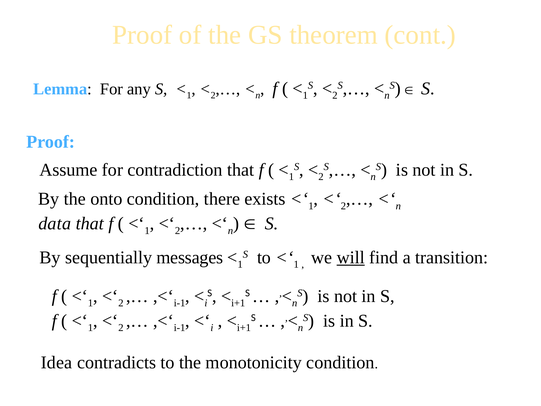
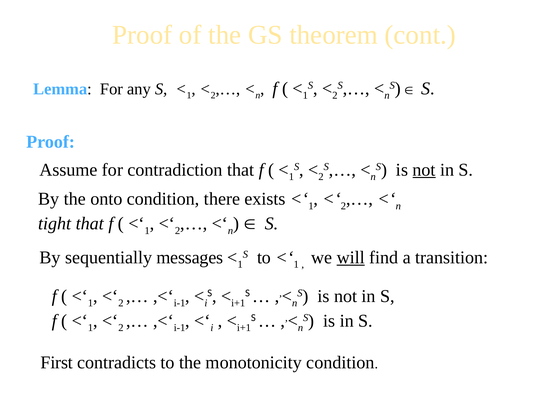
not underline: none -> present (424, 170)
data: data -> tight (55, 223)
Idea: Idea -> First (57, 362)
